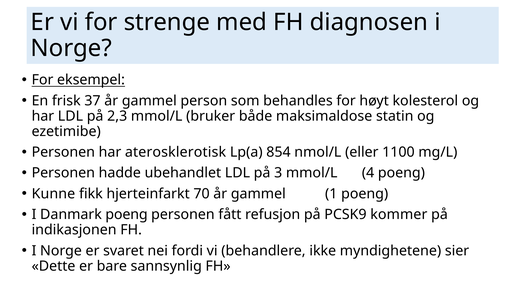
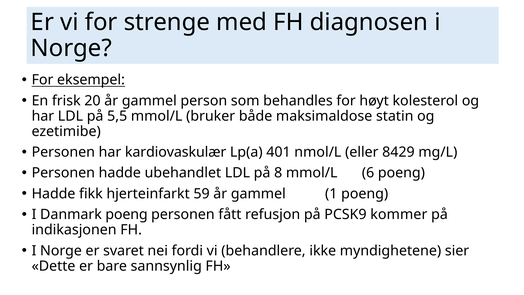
37: 37 -> 20 (92, 101)
2,3: 2,3 -> 5,5 (117, 116)
aterosklerotisk: aterosklerotisk -> kardiovaskulær (176, 152)
854: 854 -> 401 (278, 152)
1100: 1100 -> 8429 (398, 152)
3: 3 -> 8 (278, 173)
4: 4 -> 6 (368, 173)
Kunne: Kunne -> Hadde (54, 194)
70: 70 -> 59 (202, 194)
